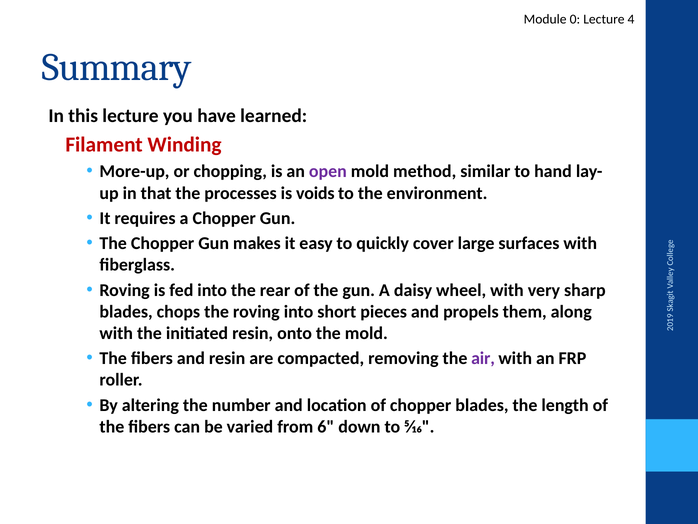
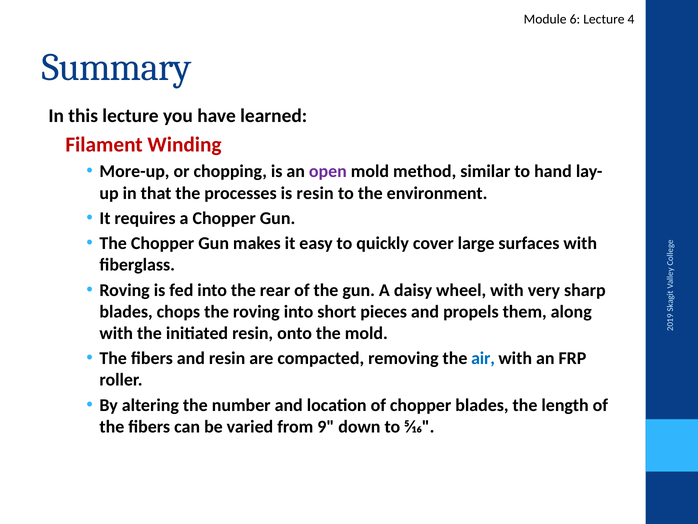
Module 0: 0 -> 6 (575, 19)
is voids: voids -> resin (315, 193)
air colour: purple -> blue (483, 358)
from 6: 6 -> 9 (326, 426)
